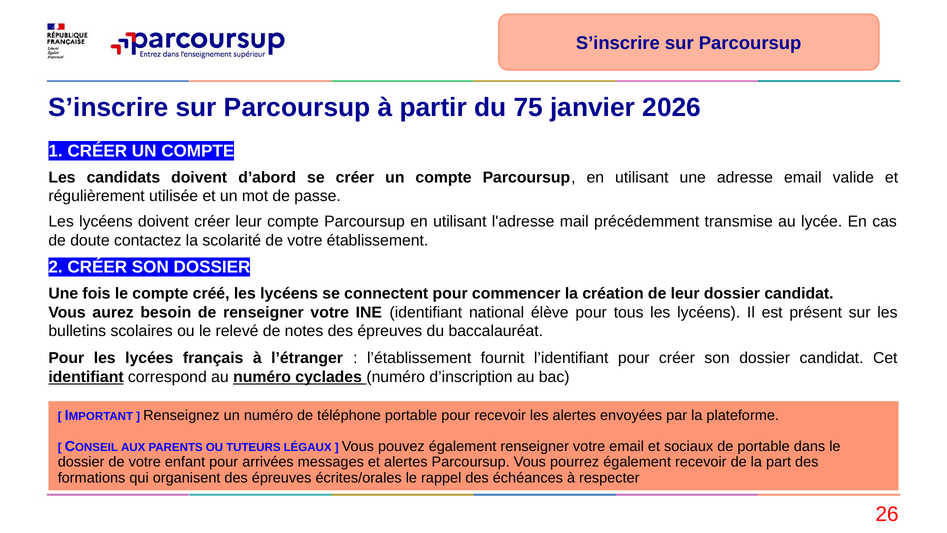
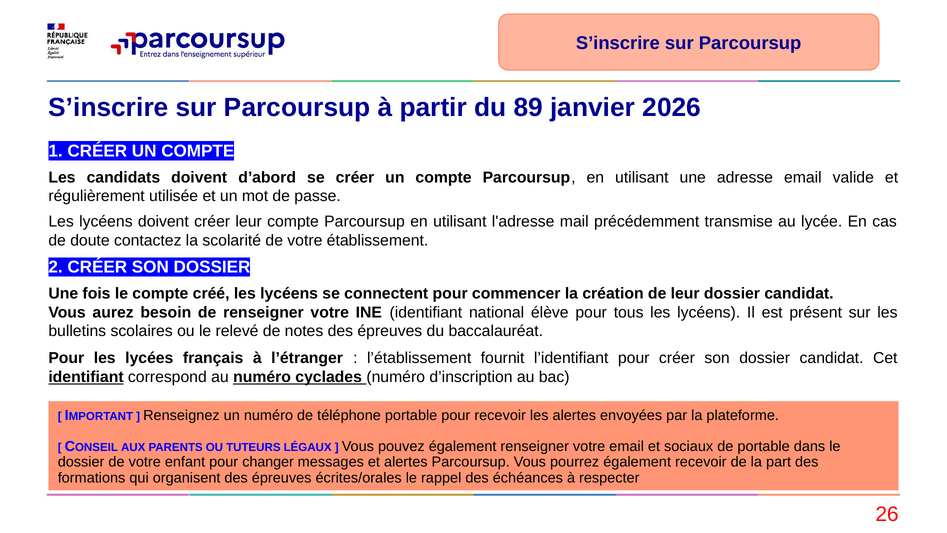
75: 75 -> 89 (528, 107)
arrivées: arrivées -> changer (268, 462)
